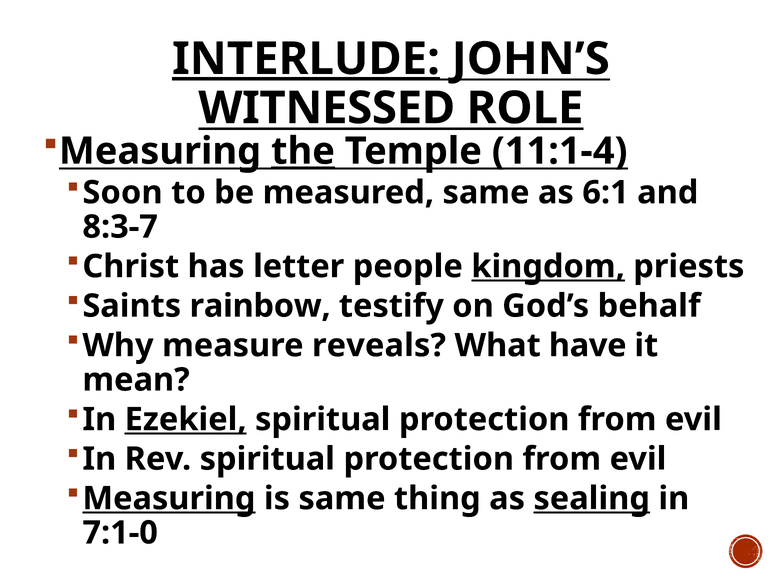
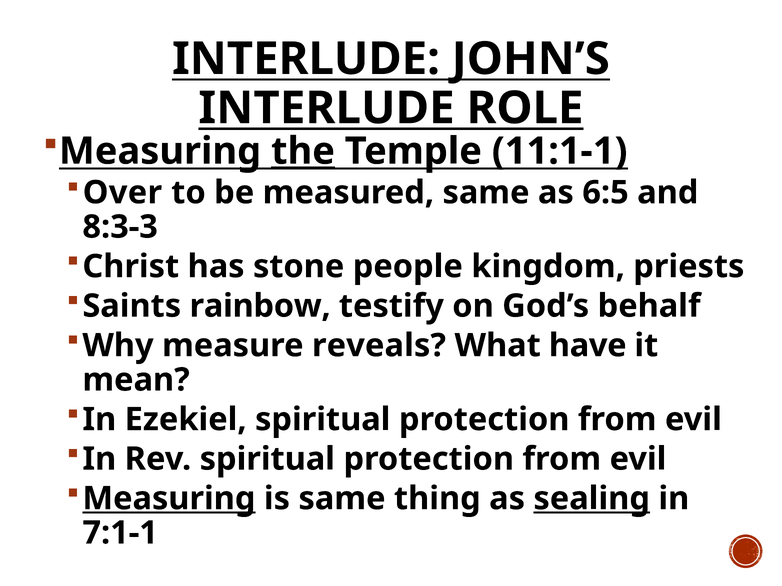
INTERLUDE underline: present -> none (306, 59)
WITNESSED: WITNESSED -> INTERLUDE (327, 108)
11:1-4: 11:1-4 -> 11:1-1 (560, 151)
Soon: Soon -> Over (122, 193)
6:1: 6:1 -> 6:5 (606, 193)
8:3-7: 8:3-7 -> 8:3-3 (120, 227)
letter: letter -> stone (299, 267)
kingdom underline: present -> none (548, 267)
Ezekiel underline: present -> none (186, 420)
7:1-0: 7:1-0 -> 7:1-1 (120, 533)
